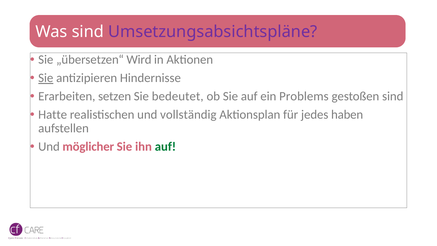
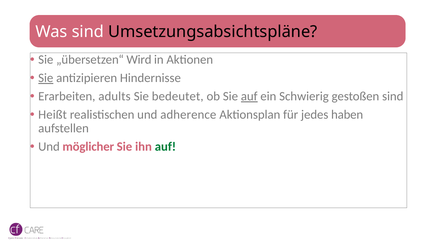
Umsetzungsabsichtspläne colour: purple -> black (213, 32)
setzen: setzen -> adults (115, 96)
auf underline: none -> present (249, 96)
Problems: Problems -> Schwierig (304, 96)
Hatte: Hatte -> Heißt (53, 115)
vollständig: vollständig -> adherence (188, 115)
